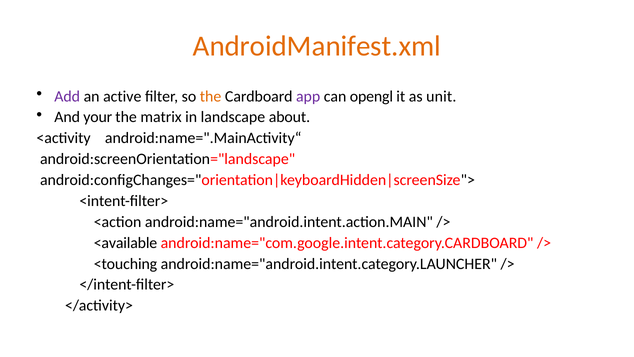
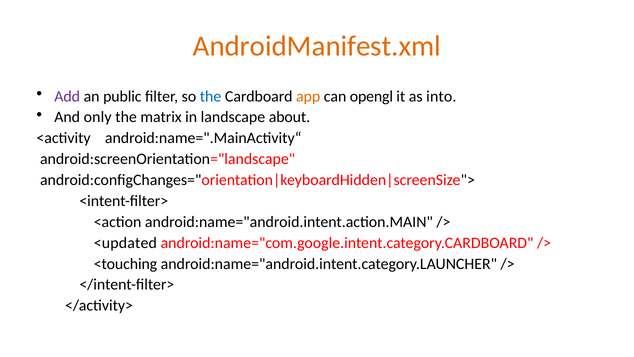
active: active -> public (122, 96)
the colour: orange -> blue (211, 96)
app colour: purple -> orange (308, 96)
unit: unit -> into (441, 96)
your: your -> only (98, 117)
<available: <available -> <updated (125, 243)
